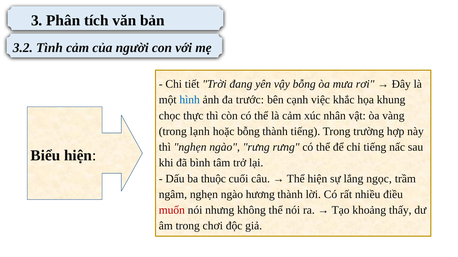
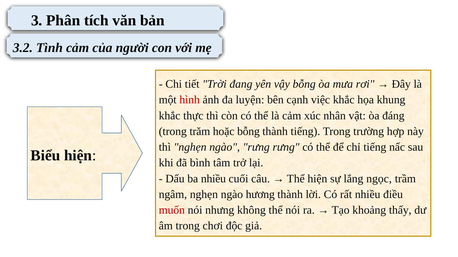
hình colour: blue -> red (190, 100)
trước: trước -> luyện (250, 100)
chọc: chọc -> khắc (170, 116)
vàng: vàng -> đáng (393, 116)
lạnh: lạnh -> trăm (200, 132)
ba thuộc: thuộc -> nhiều (213, 179)
